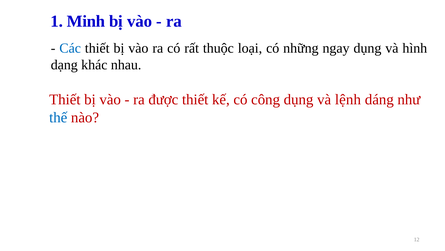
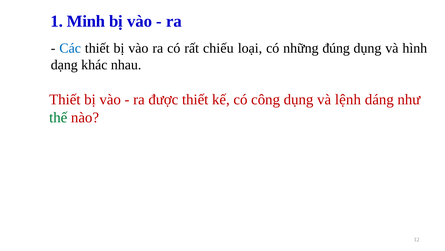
thuộc: thuộc -> chiếu (218, 48)
ngay: ngay -> đúng (336, 48)
thế colour: blue -> green (58, 117)
